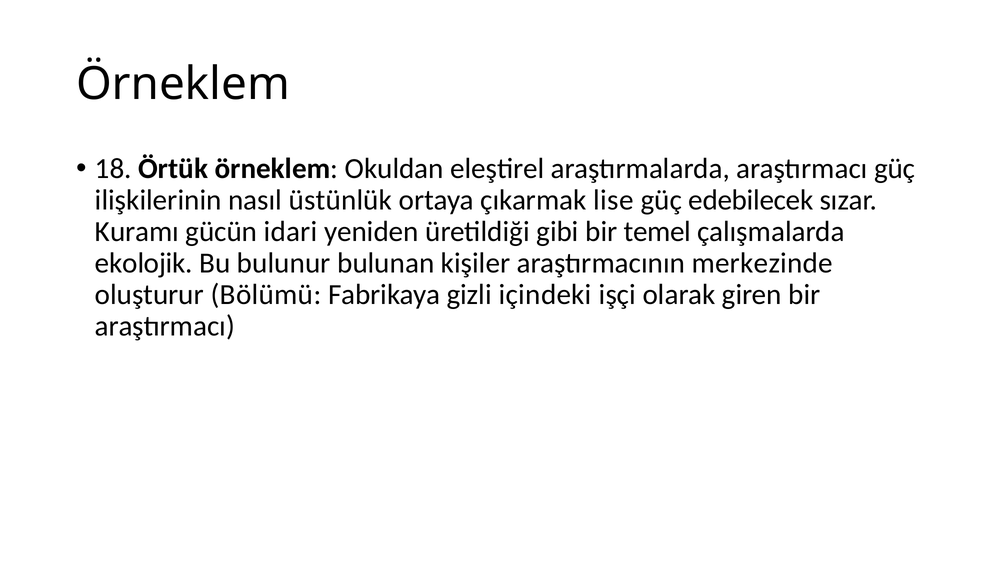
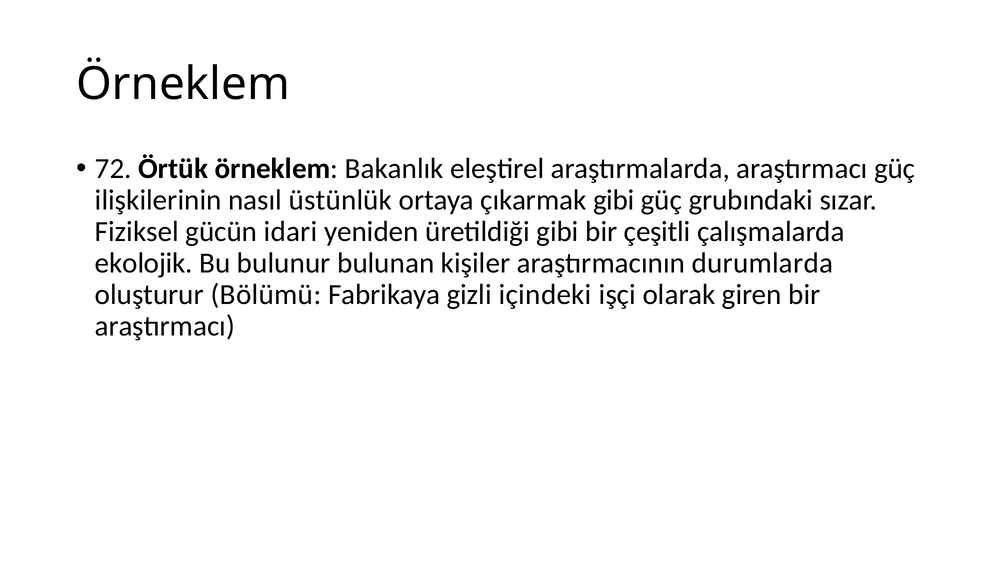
18: 18 -> 72 (113, 169)
Okuldan: Okuldan -> Bakanlık (394, 169)
çıkarmak lise: lise -> gibi (614, 200)
edebilecek: edebilecek -> grubındaki (751, 200)
Kuramı: Kuramı -> Fiziksel (137, 232)
temel: temel -> çeşitli (657, 232)
merkezinde: merkezinde -> durumlarda (762, 263)
